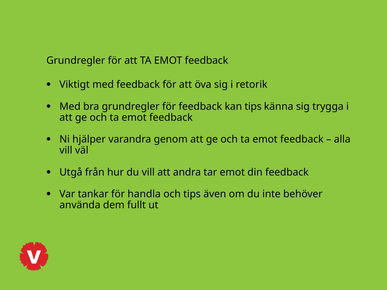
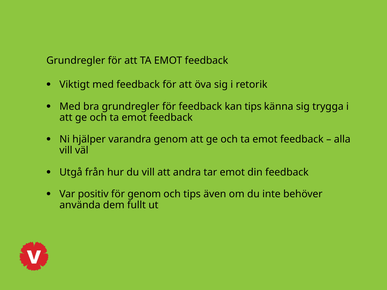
tankar: tankar -> positiv (93, 194)
för handla: handla -> genom (144, 194)
